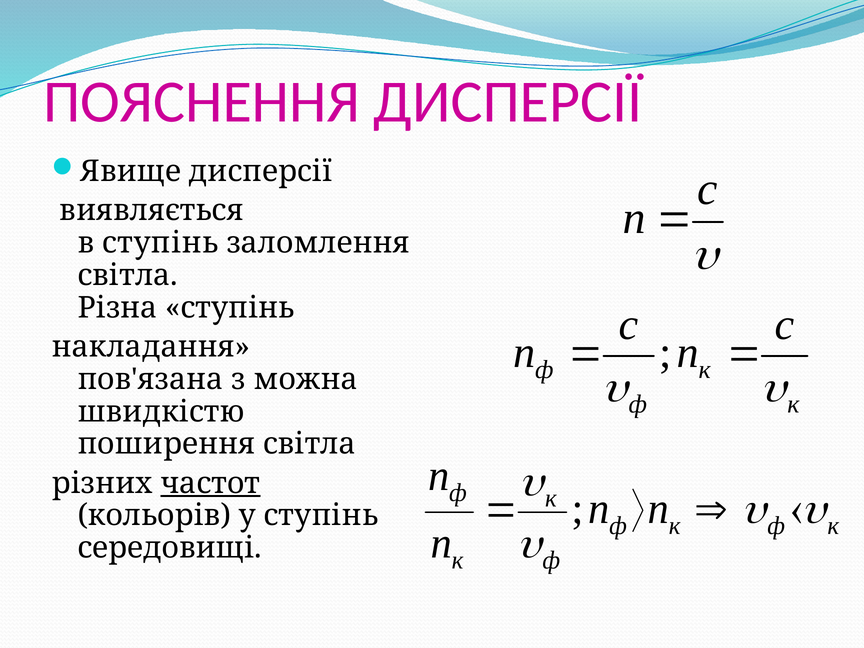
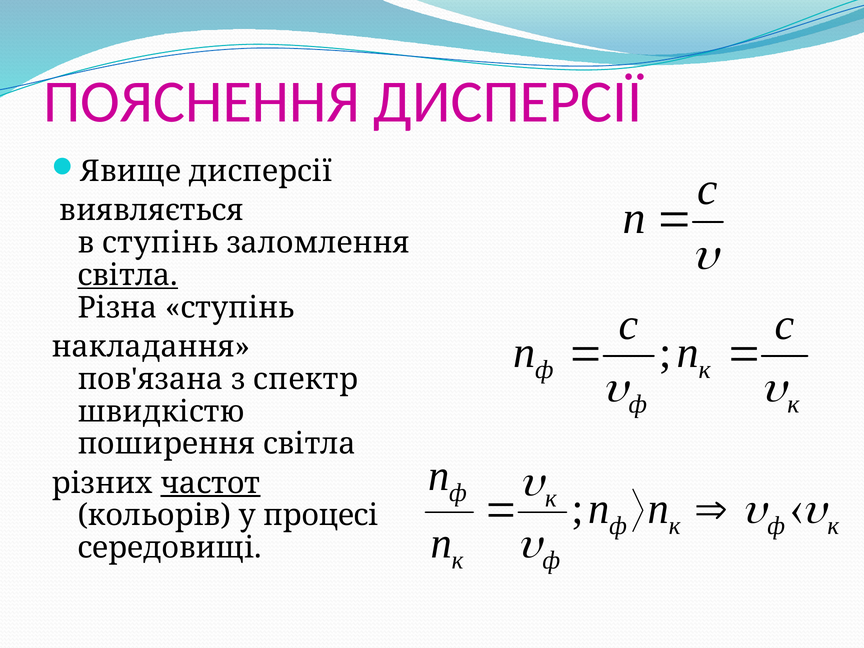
світла underline: none -> present (128, 275)
можна: можна -> спектр (306, 379)
у ступінь: ступінь -> процесі (321, 516)
